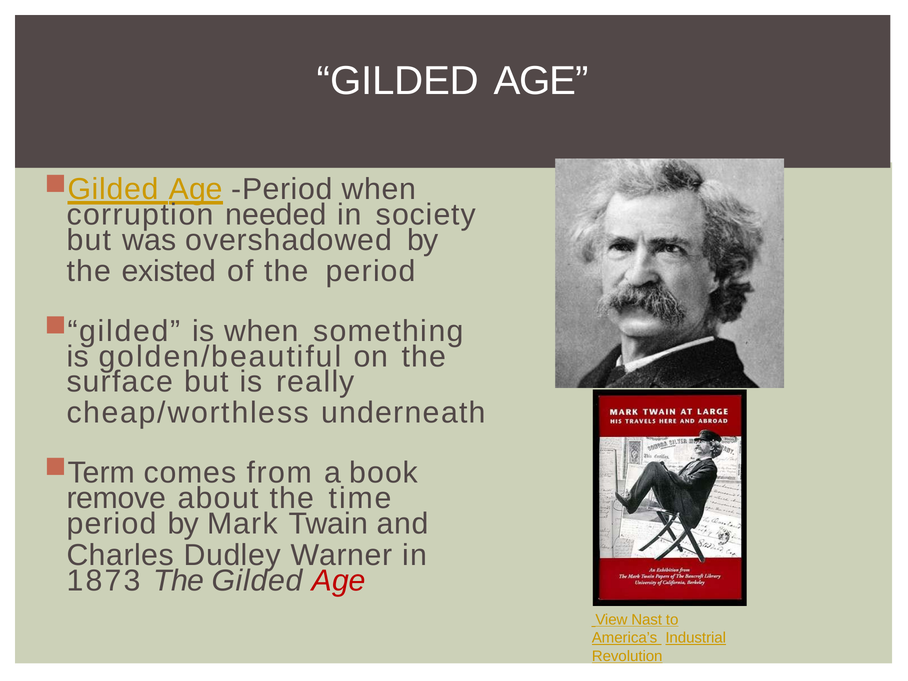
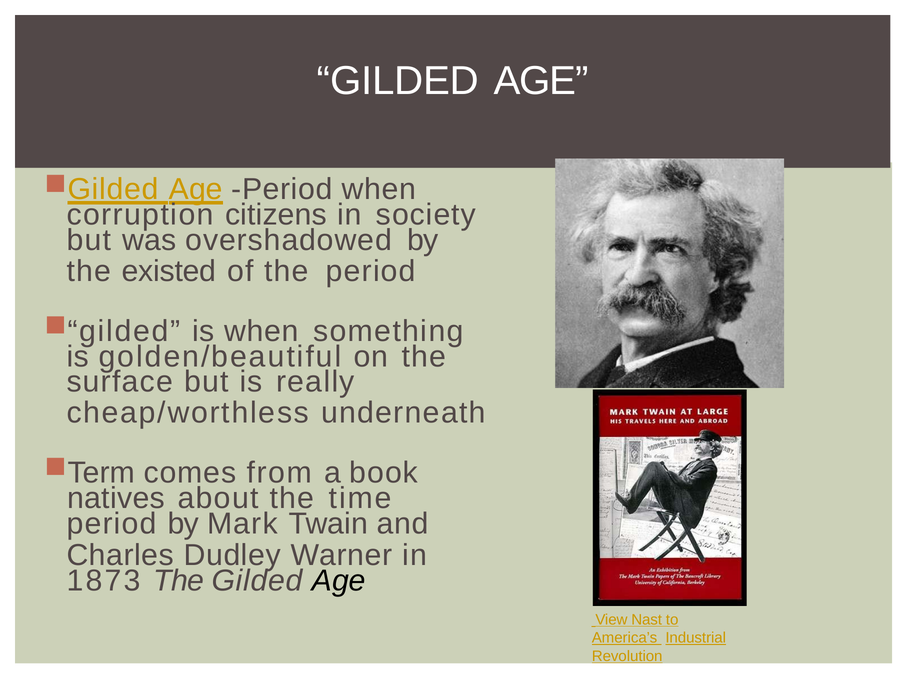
needed: needed -> citizens (276, 215)
remove: remove -> natives (116, 498)
Age colour: red -> black (339, 581)
